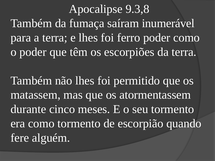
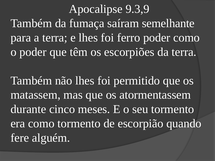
9.3,8: 9.3,8 -> 9.3,9 (137, 9)
inumerável: inumerável -> semelhante (168, 23)
